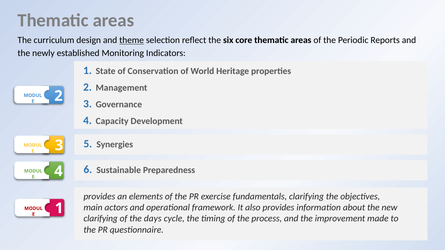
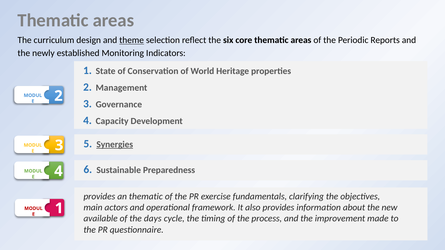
Synergies underline: none -> present (115, 145)
an elements: elements -> thematic (146, 197)
clarifying: clarifying -> available (101, 219)
